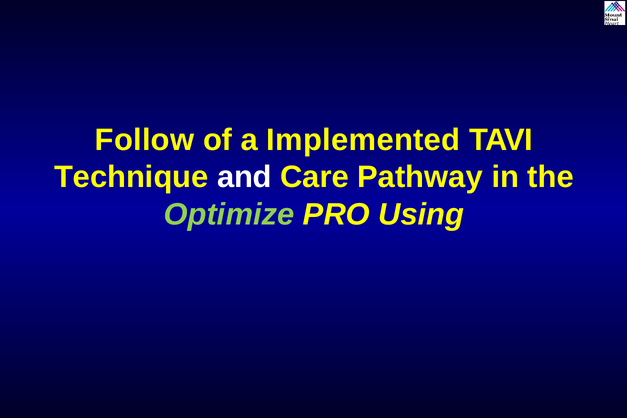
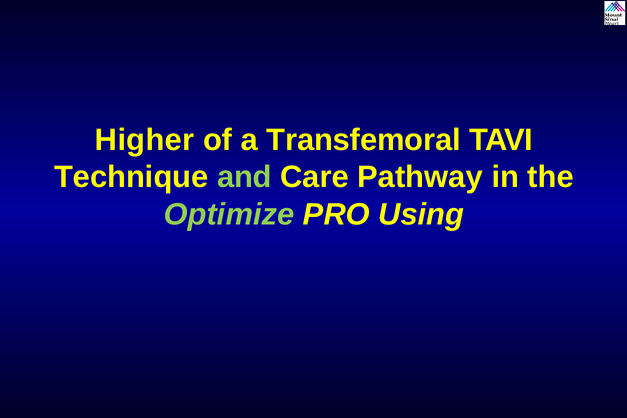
Follow: Follow -> Higher (145, 140)
Implemented: Implemented -> Transfemoral (364, 140)
and colour: white -> light green (245, 177)
